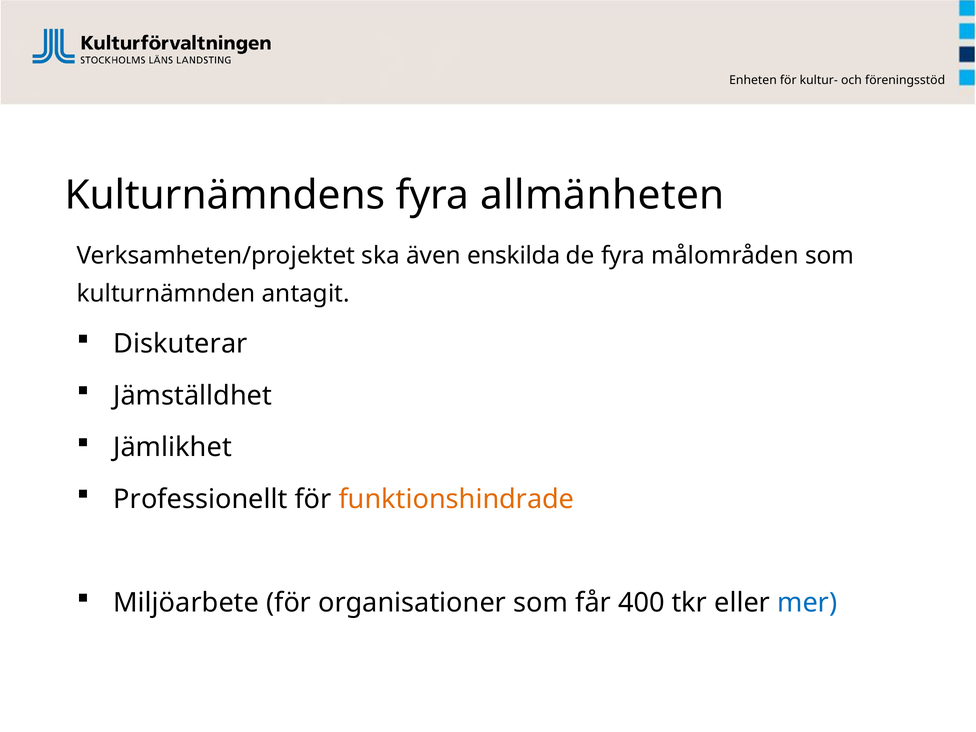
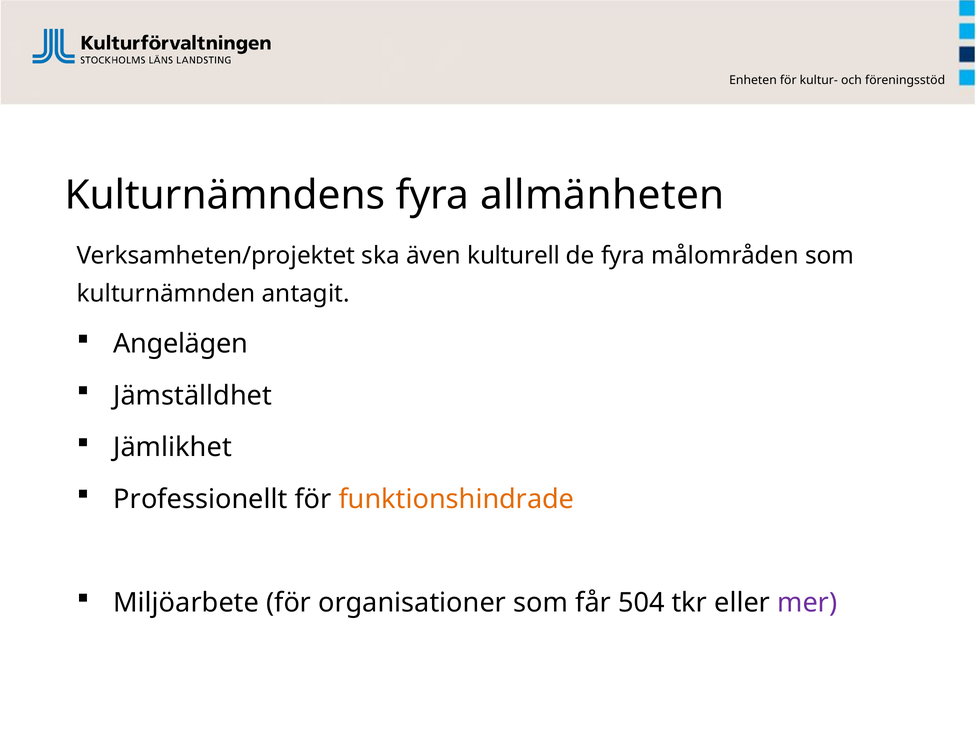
enskilda: enskilda -> kulturell (514, 256)
Diskuterar: Diskuterar -> Angelägen (181, 344)
400: 400 -> 504 (641, 603)
mer colour: blue -> purple (807, 603)
